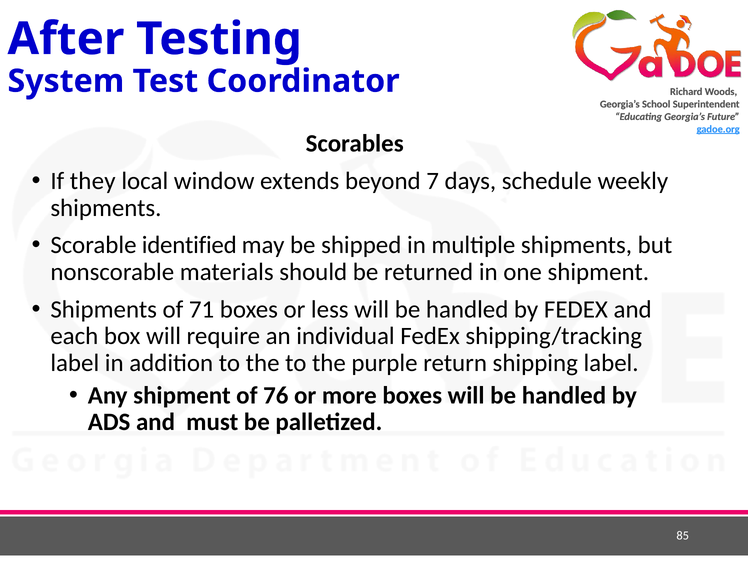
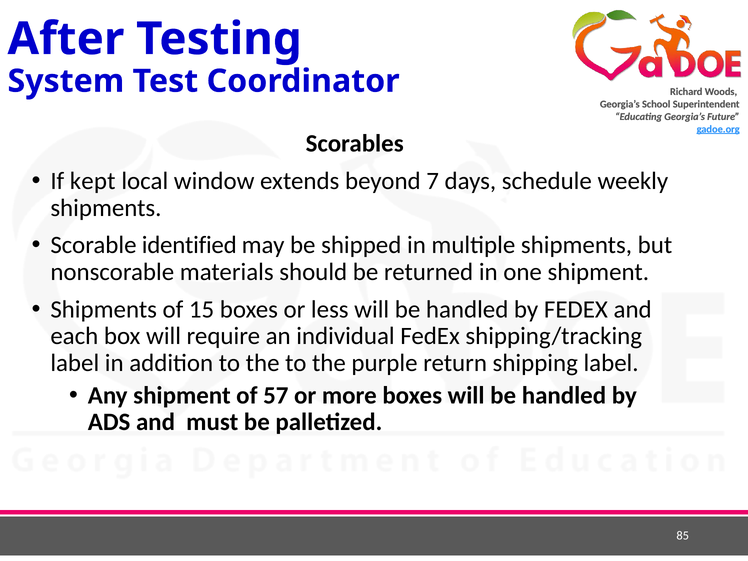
they: they -> kept (93, 181)
71: 71 -> 15 (202, 309)
76: 76 -> 57 (276, 395)
